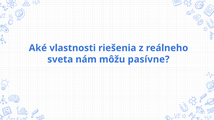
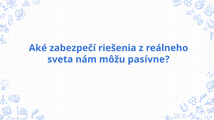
vlastnosti: vlastnosti -> zabezpečí (73, 48)
